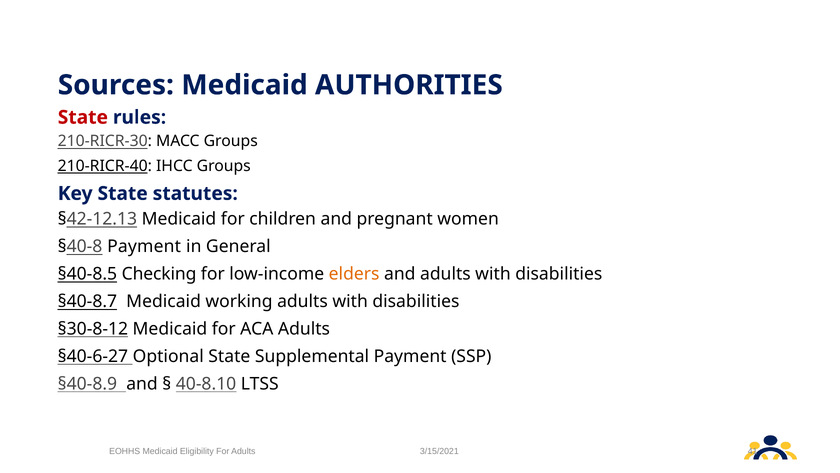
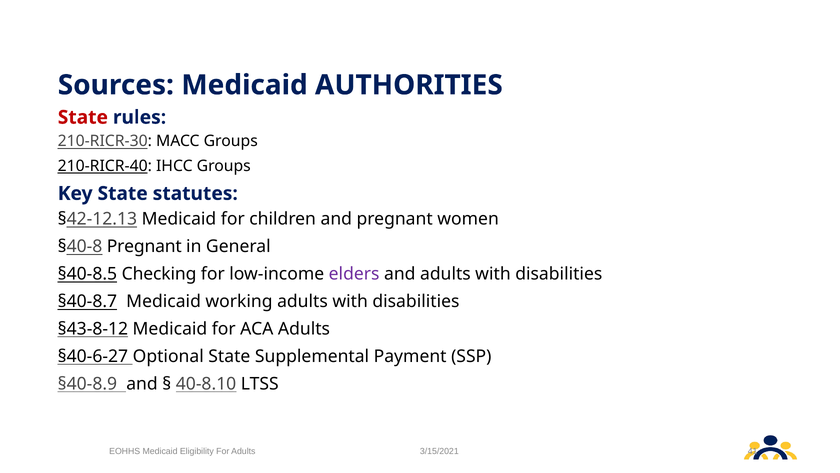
§40-8 Payment: Payment -> Pregnant (144, 246)
elders colour: orange -> purple (354, 274)
§30-8-12: §30-8-12 -> §43-8-12 (93, 328)
